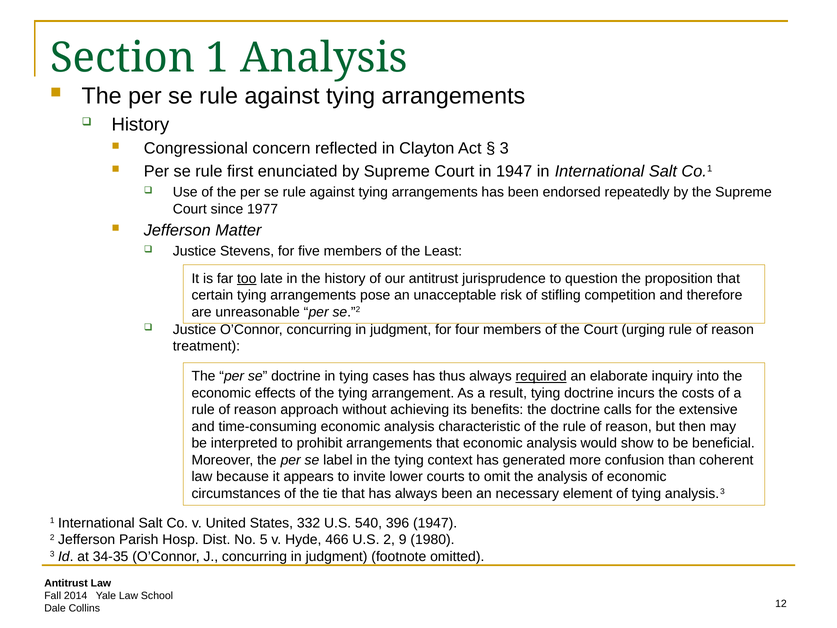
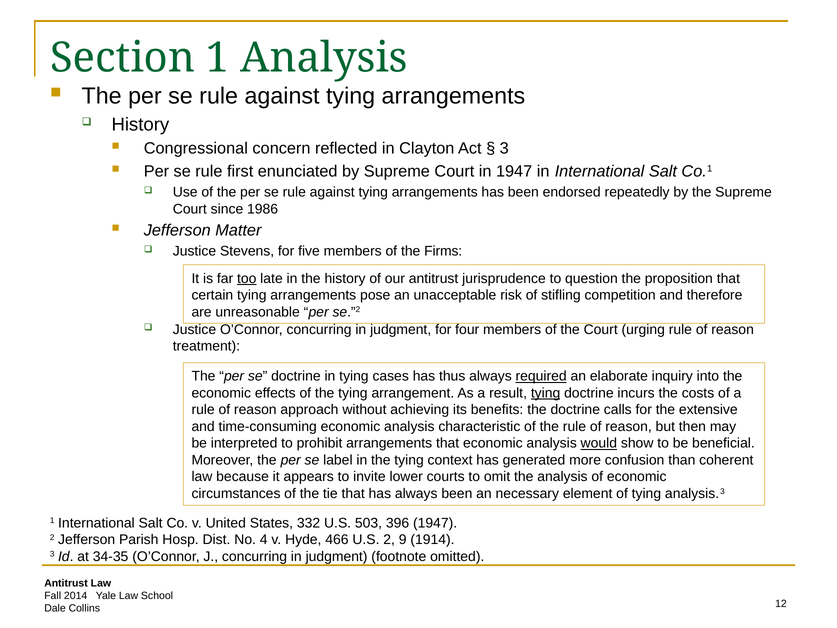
1977: 1977 -> 1986 (263, 209)
Least: Least -> Firms (443, 251)
tying underline: none -> present (546, 393)
would underline: none -> present (599, 443)
540: 540 -> 503 (369, 523)
5: 5 -> 4 (264, 540)
1980: 1980 -> 1914 (432, 540)
